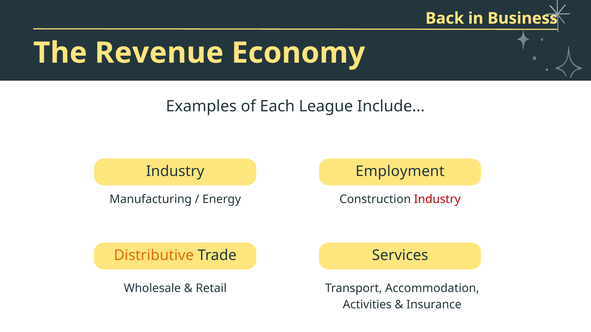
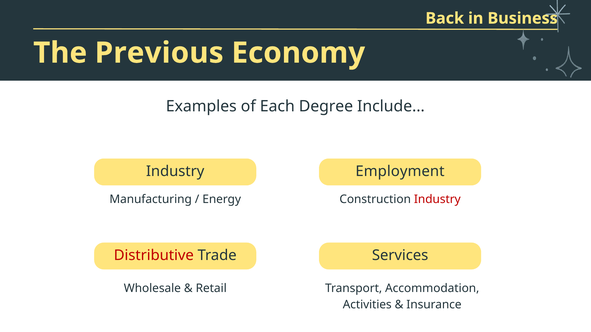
Revenue: Revenue -> Previous (159, 53)
League: League -> Degree (326, 106)
Distributive colour: orange -> red (154, 256)
